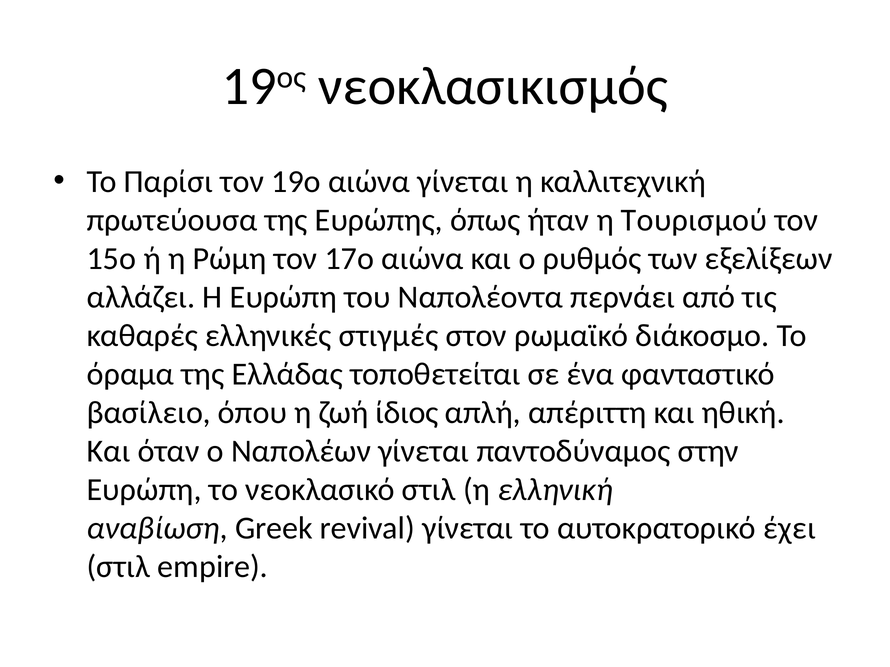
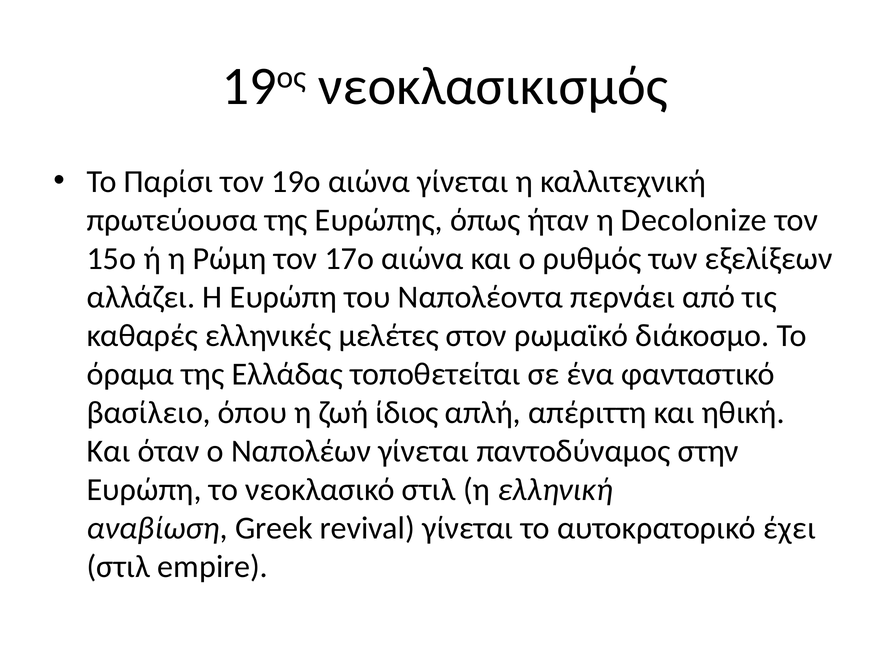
Τουρισμού: Τουρισμού -> Decolonize (694, 220)
στιγμές: στιγμές -> μελέτες (389, 336)
